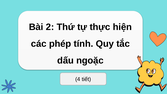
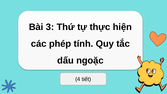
2: 2 -> 3 (50, 27)
